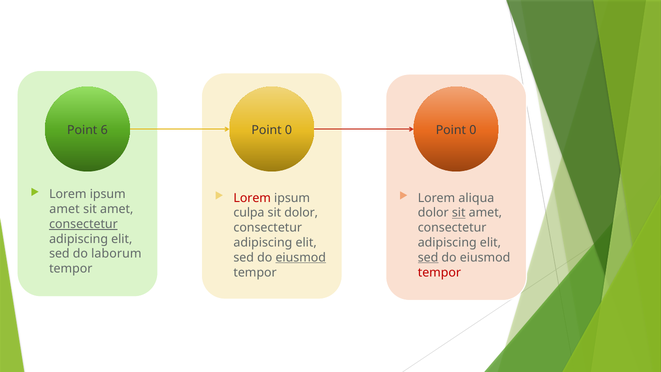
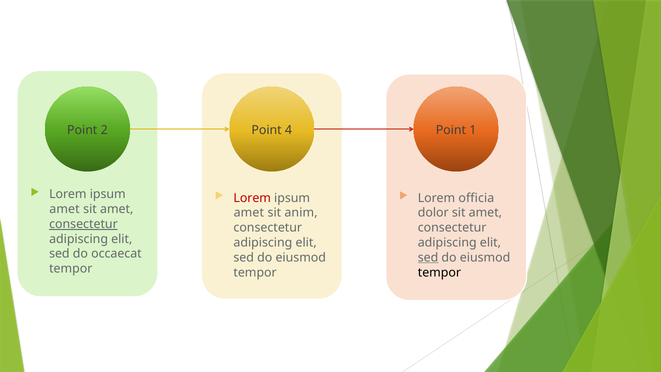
6: 6 -> 2 (104, 130)
0: 0 -> 4 (289, 130)
0: 0 -> 1 (473, 130)
aliqua: aliqua -> officia (476, 198)
culpa: culpa -> amet (249, 213)
sit dolor: dolor -> anim (301, 213)
sit underline: present -> none (459, 213)
laborum: laborum -> occaecat (116, 254)
eiusmod underline: present -> none (301, 257)
tempor colour: red -> black (439, 272)
